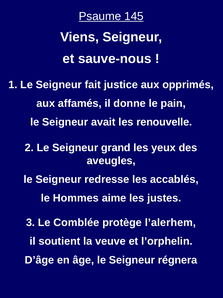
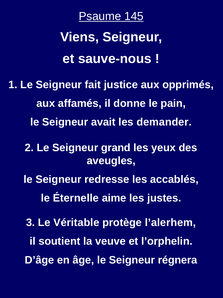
renouvelle: renouvelle -> demander (164, 122)
Hommes: Hommes -> Éternelle (76, 198)
Comblée: Comblée -> Véritable (76, 222)
